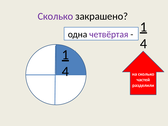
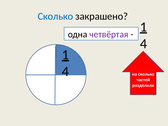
Сколько colour: purple -> blue (55, 16)
